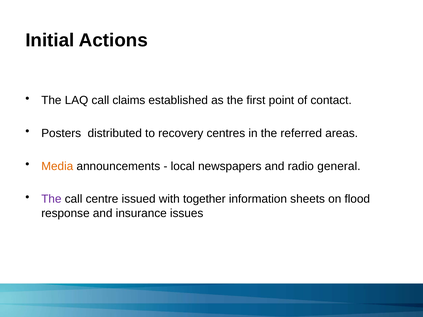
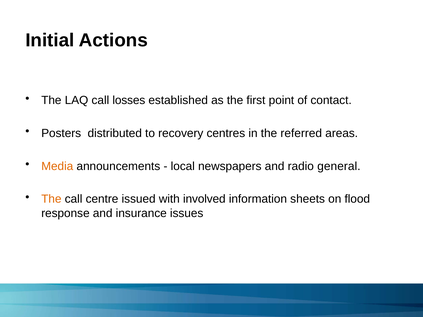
claims: claims -> losses (129, 100)
The colour: purple -> orange (51, 199)
together: together -> involved (204, 199)
